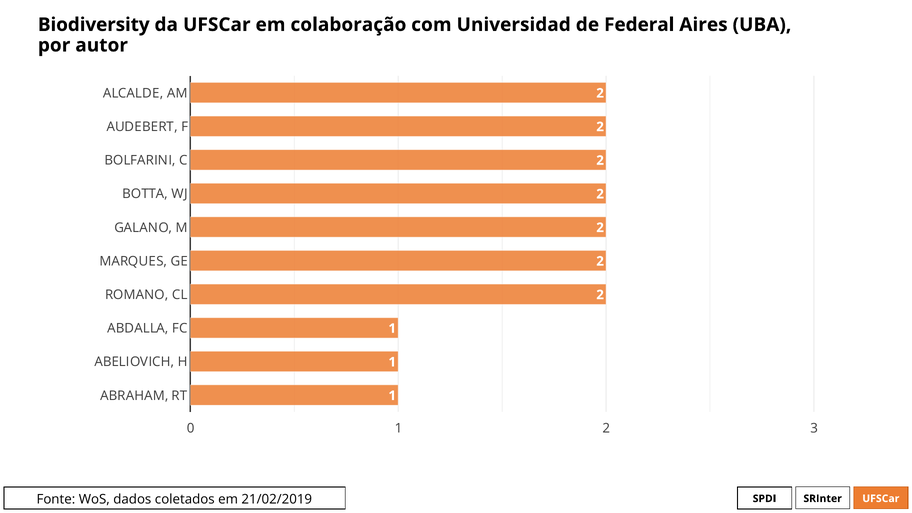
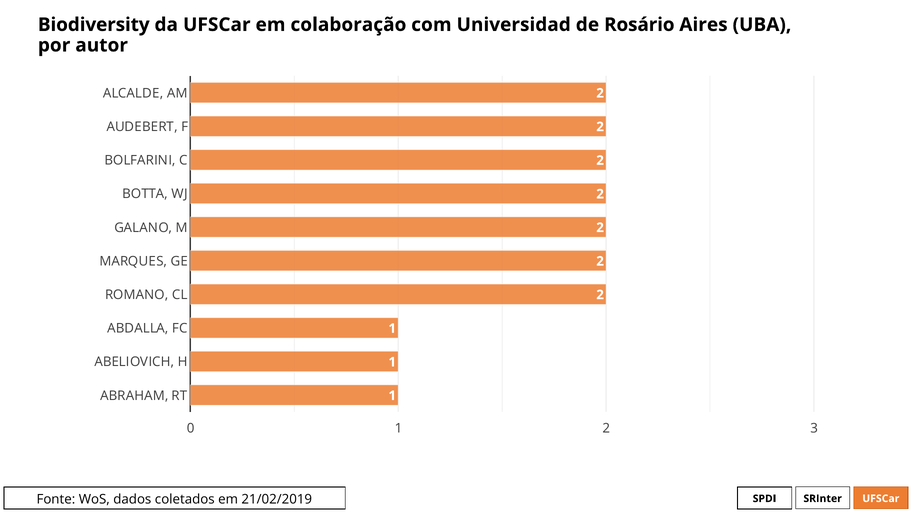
Federal: Federal -> Rosário (639, 25)
